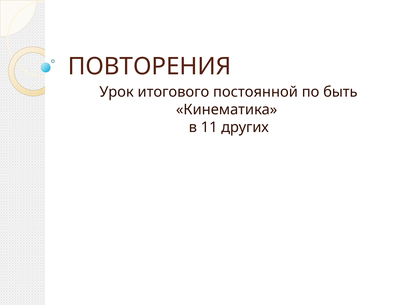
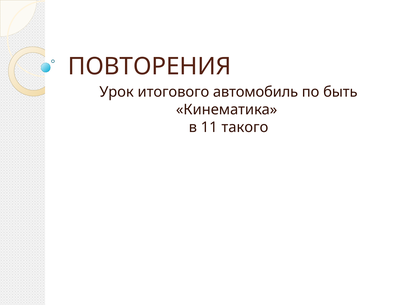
постоянной: постоянной -> автомобиль (256, 92)
других: других -> такого (245, 127)
